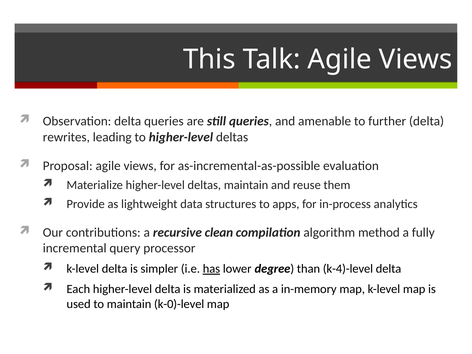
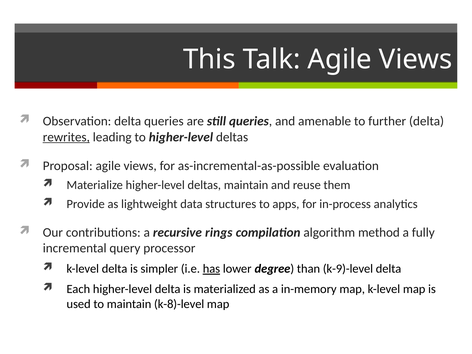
rewrites underline: none -> present (66, 137)
clean: clean -> rings (219, 233)
k-4)-level: k-4)-level -> k-9)-level (348, 269)
k-0)-level: k-0)-level -> k-8)-level (179, 304)
